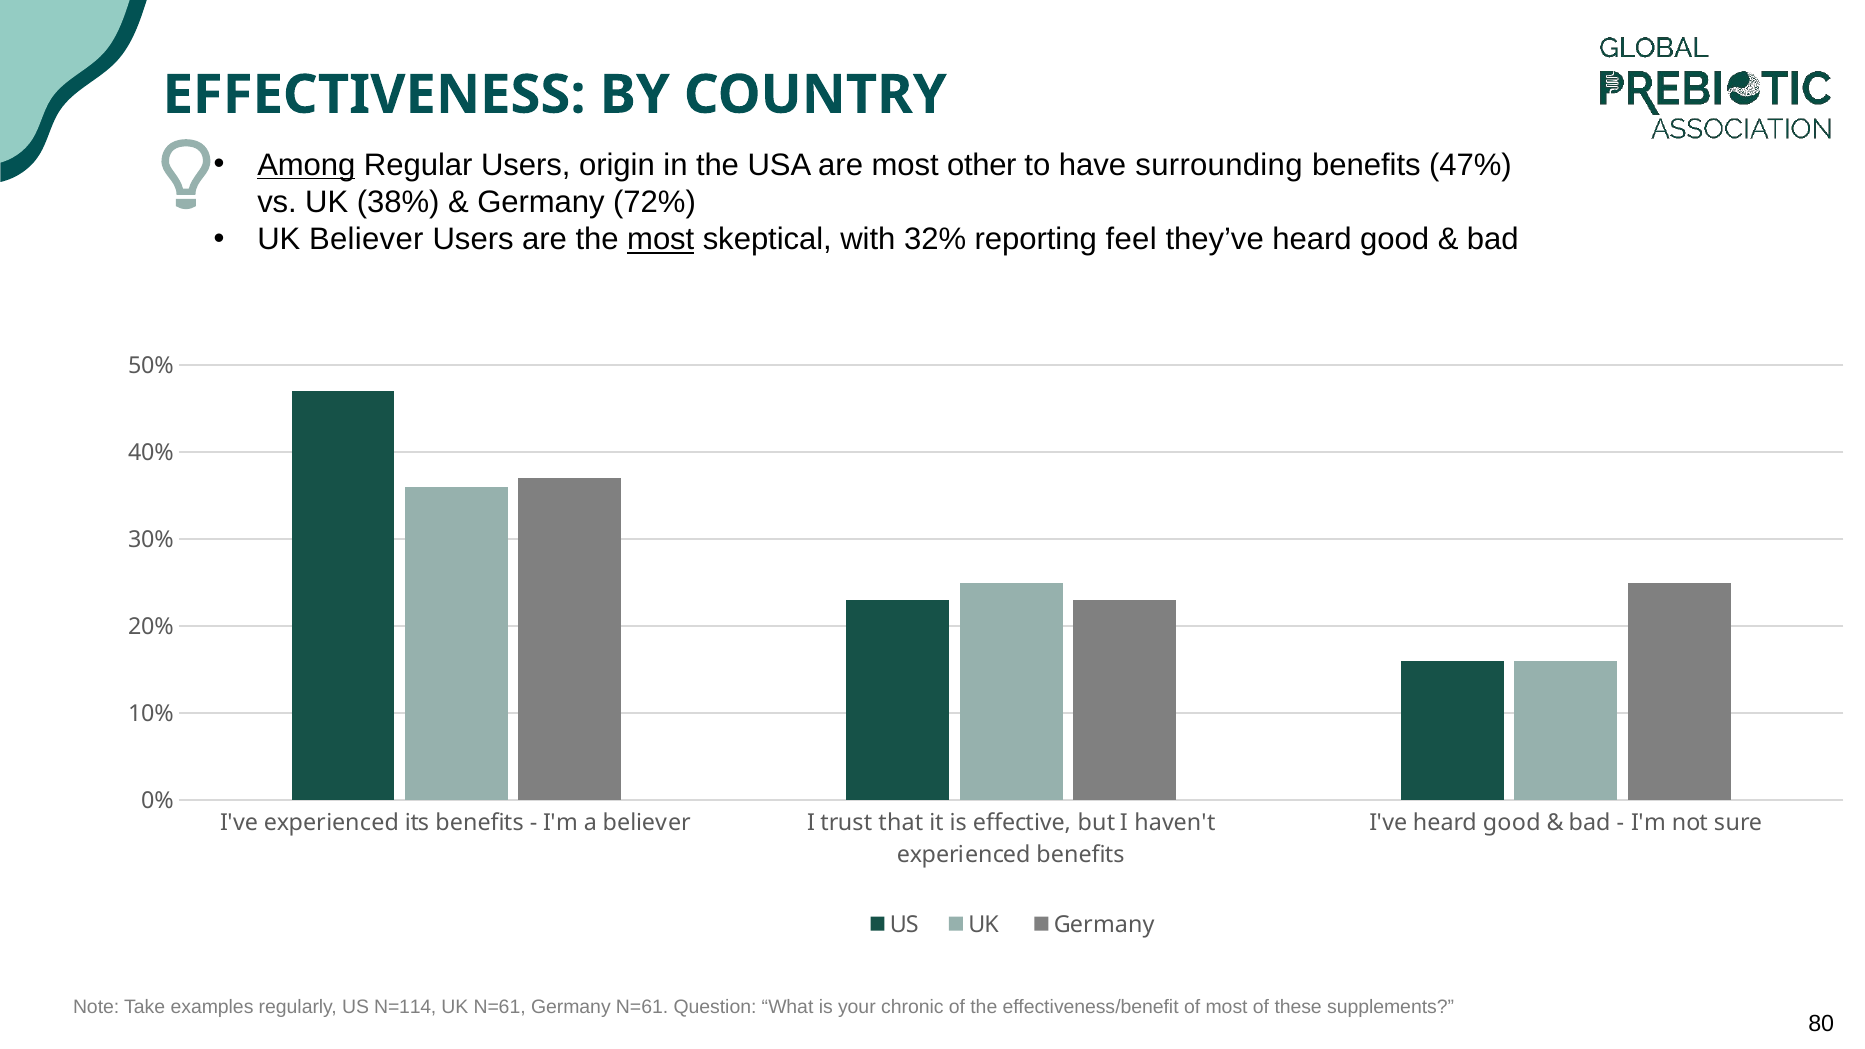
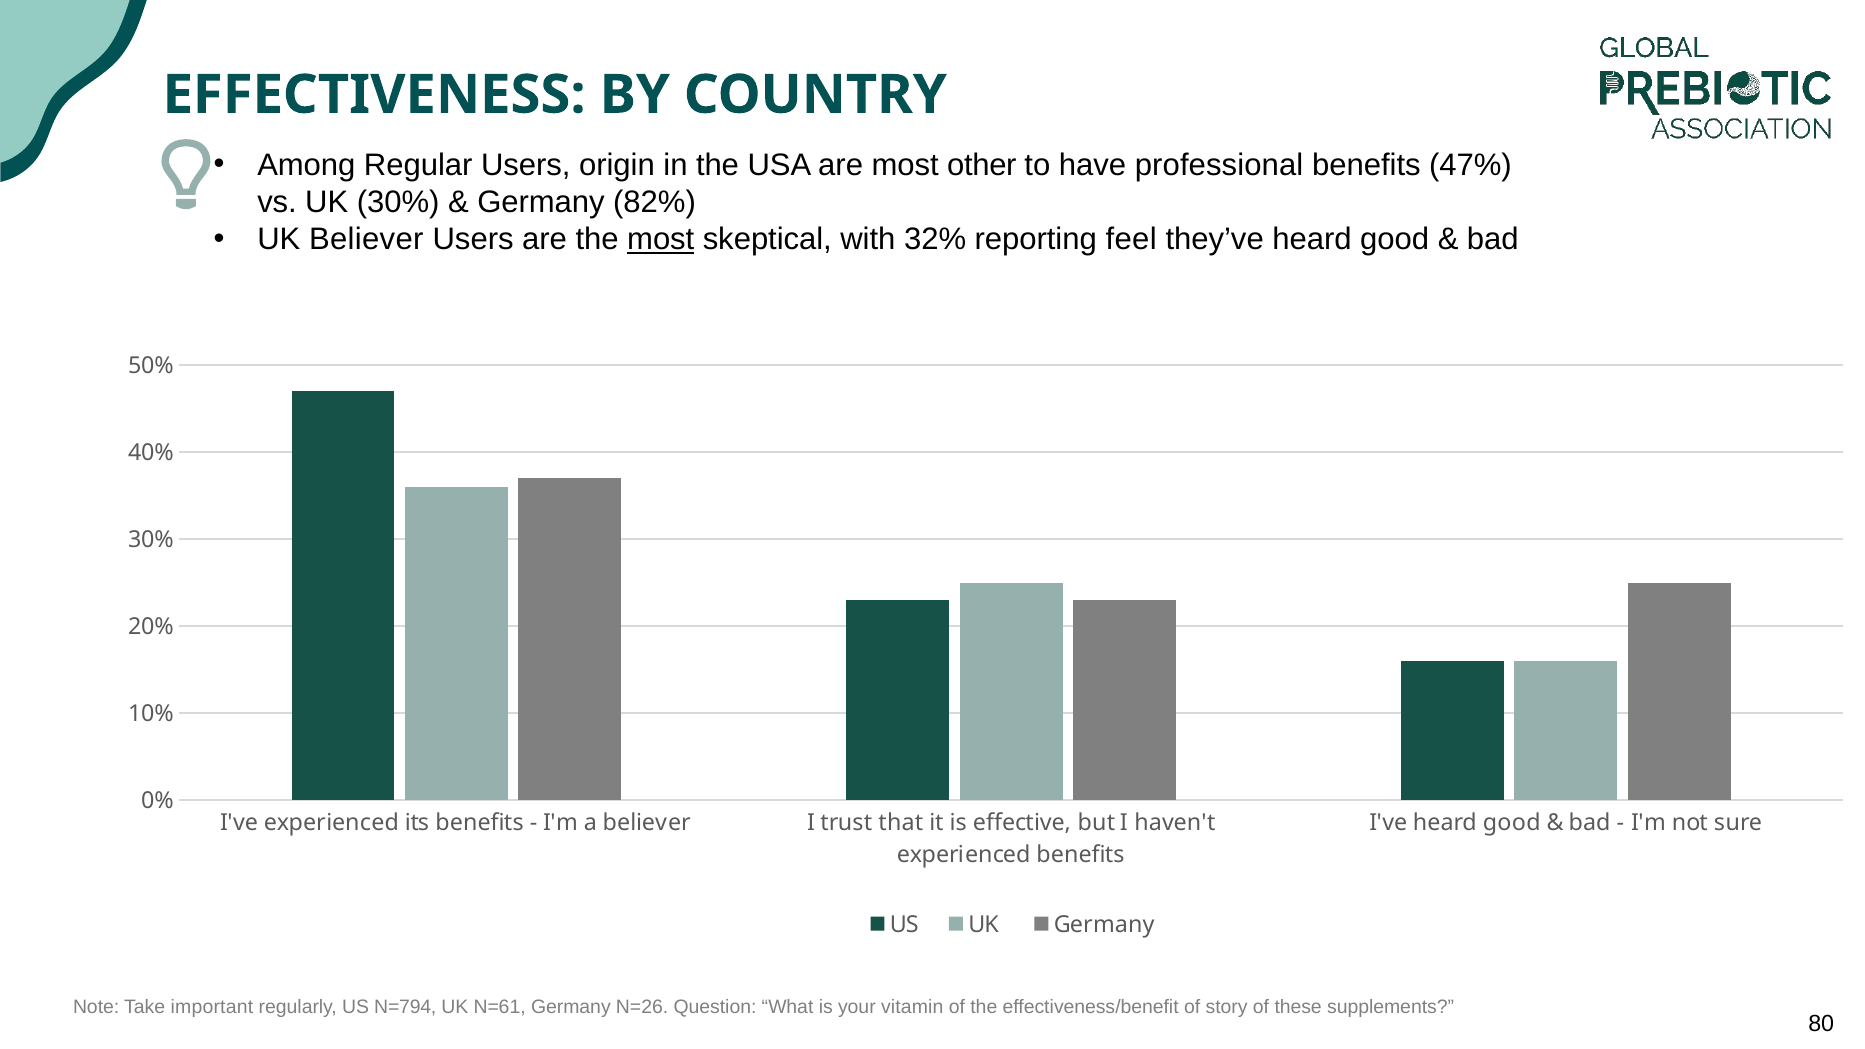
Among underline: present -> none (306, 165)
surrounding: surrounding -> professional (1219, 165)
UK 38%: 38% -> 30% (398, 202)
72%: 72% -> 82% (655, 202)
examples: examples -> important (212, 1007)
N=114: N=114 -> N=794 (405, 1007)
Germany N=61: N=61 -> N=26 (642, 1007)
chronic: chronic -> vitamin (912, 1007)
of most: most -> story (1227, 1007)
